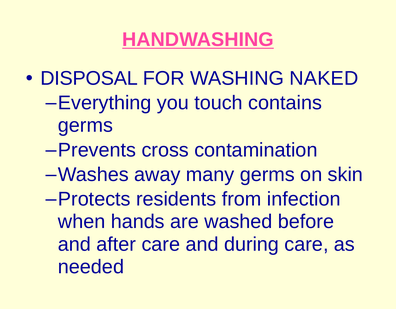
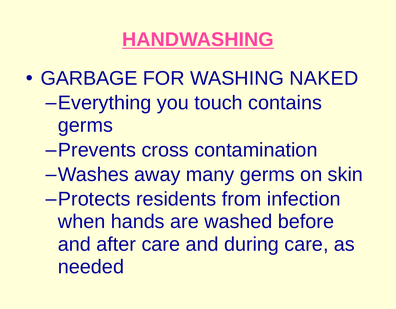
DISPOSAL: DISPOSAL -> GARBAGE (89, 78)
